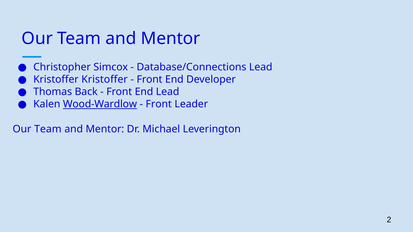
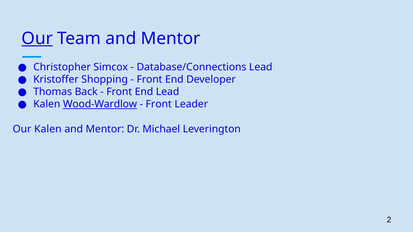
Our underline: none -> present (37, 38)
Kristoffer Kristoffer: Kristoffer -> Shopping (105, 80)
Team: Team -> Kalen (48, 129)
